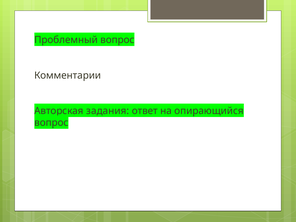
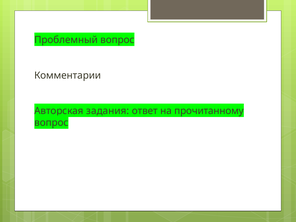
опирающийся: опирающийся -> прочитанному (209, 111)
